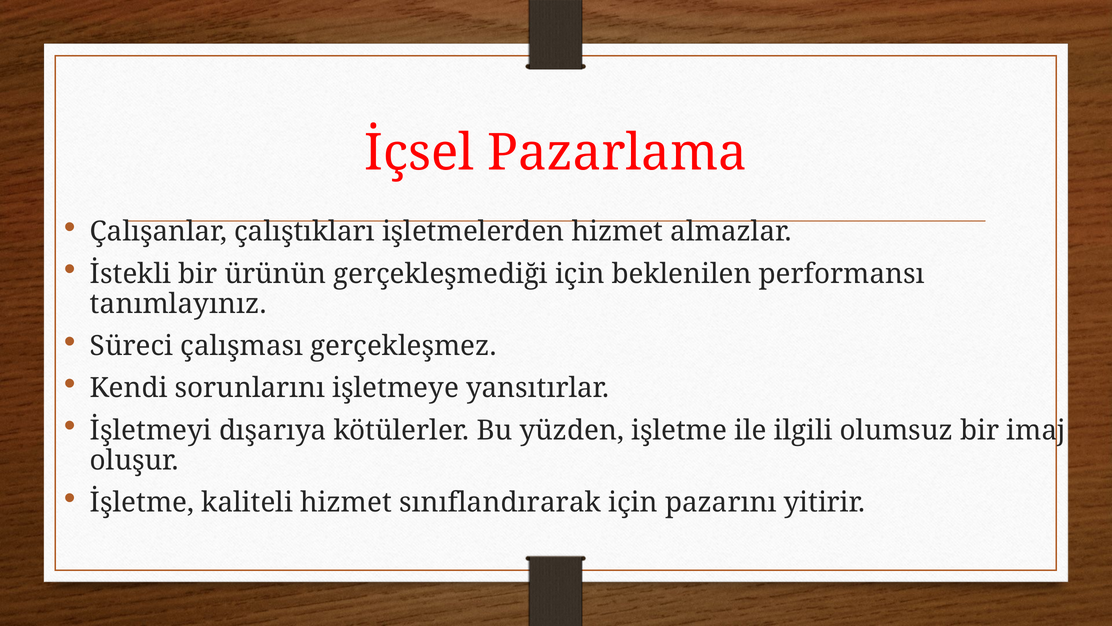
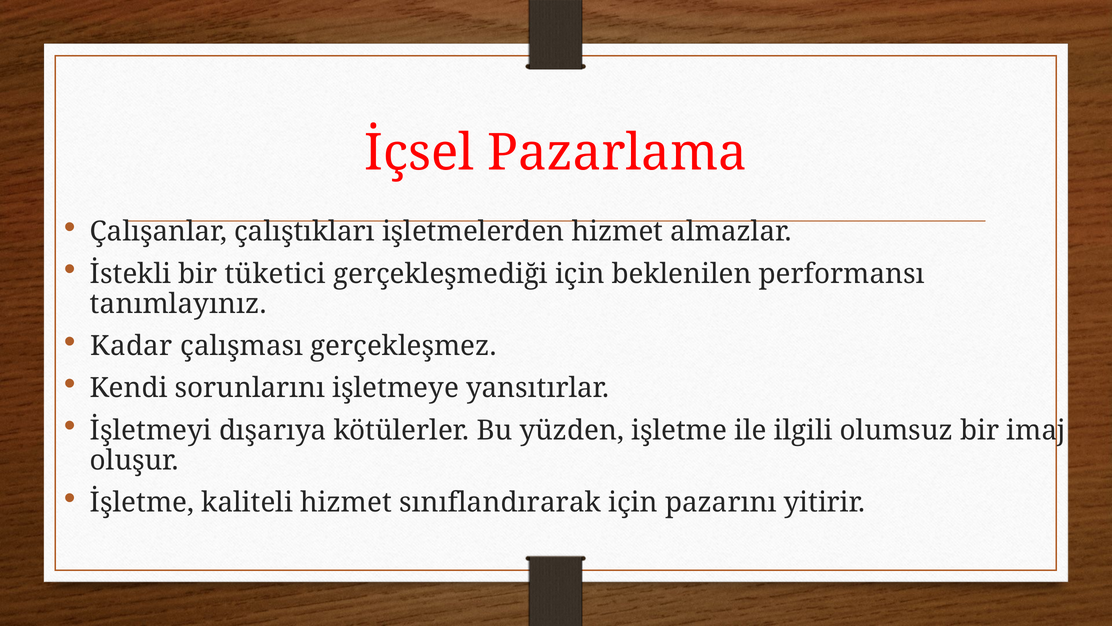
ürünün: ürünün -> tüketici (275, 274)
Süreci: Süreci -> Kadar (131, 346)
